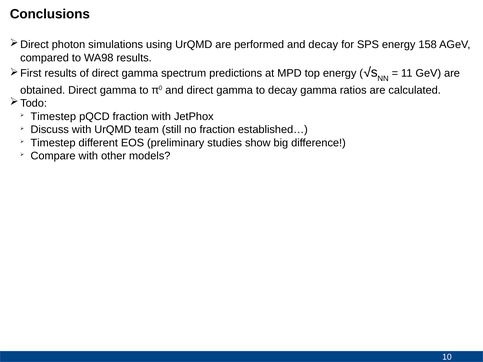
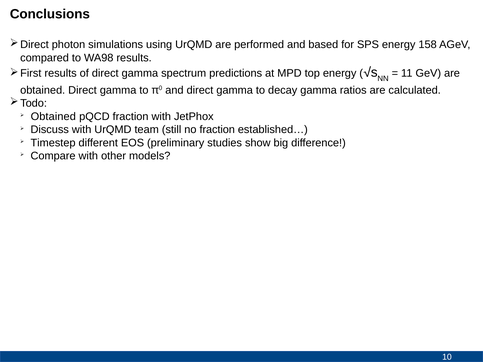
and decay: decay -> based (323, 45)
Timestep: Timestep -> Obtained (53, 117)
